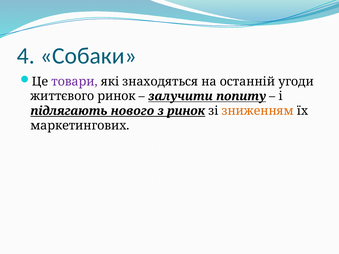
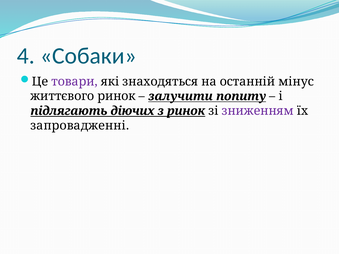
угоди: угоди -> мінус (296, 82)
нового: нового -> діючих (133, 111)
зниженням colour: orange -> purple (258, 111)
маркетингових: маркетингових -> запровадженні (80, 126)
